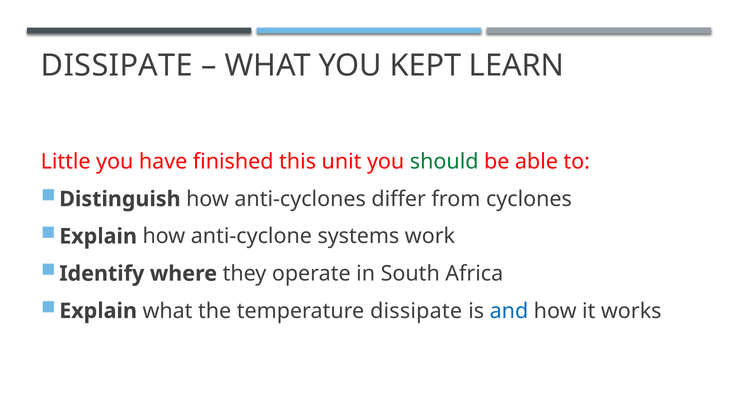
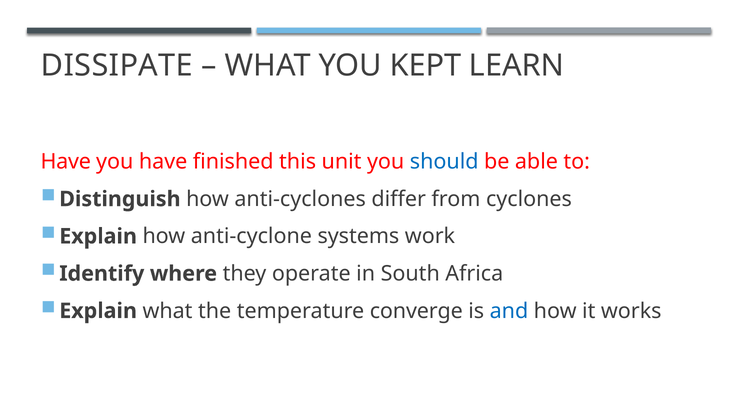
Little: Little -> Have (66, 162)
should colour: green -> blue (444, 162)
temperature dissipate: dissipate -> converge (416, 311)
